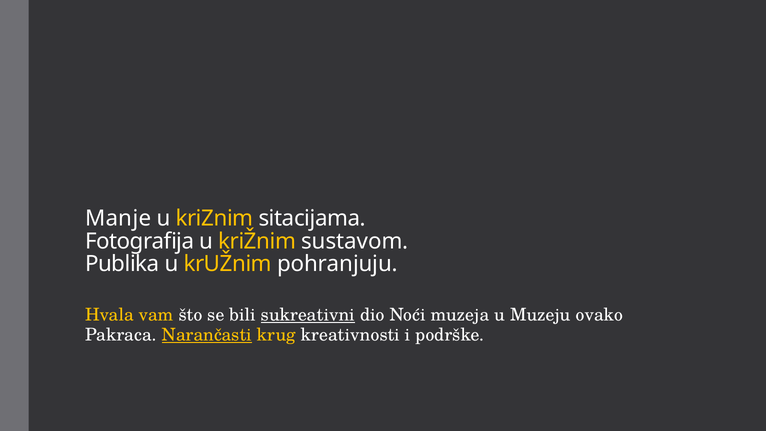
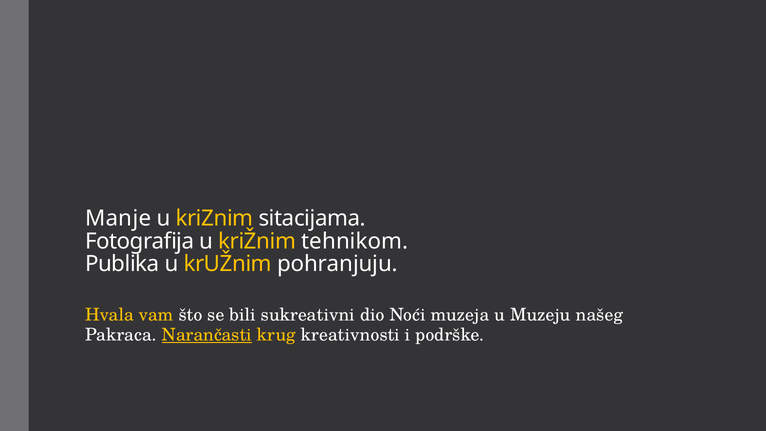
sustavom: sustavom -> tehnikom (355, 241)
sukreativni underline: present -> none (308, 315)
ovako: ovako -> našeg (599, 315)
